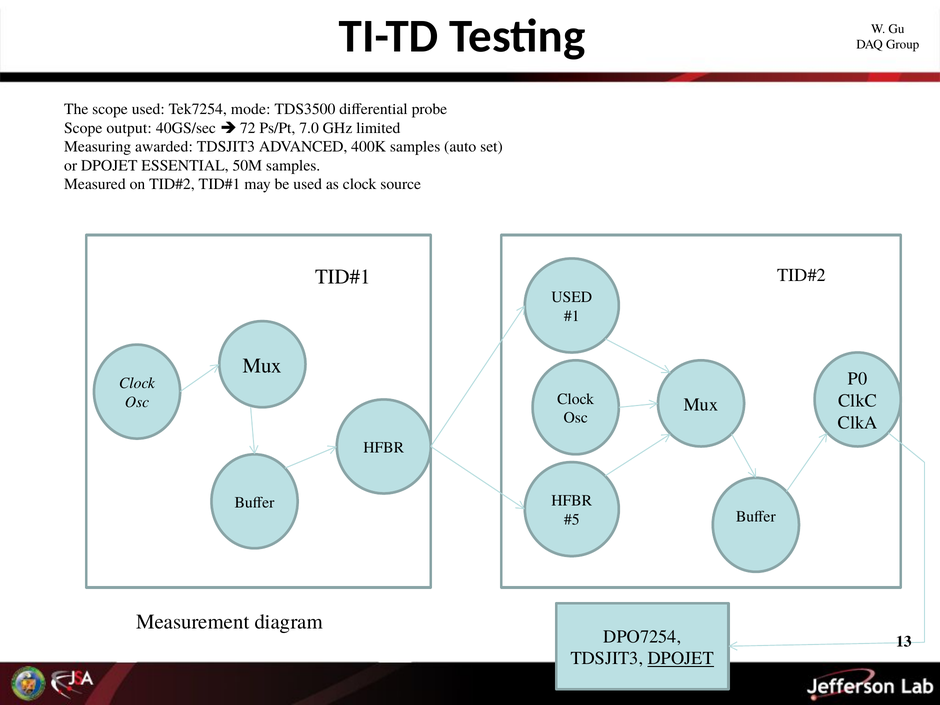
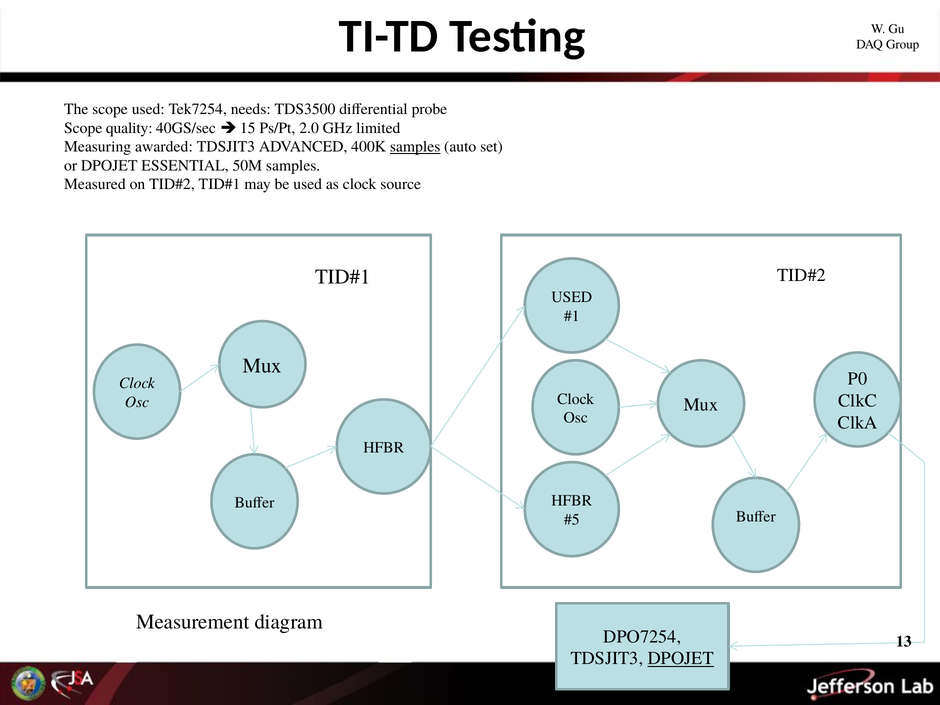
mode: mode -> needs (251, 109)
output: output -> quality (129, 128)
72: 72 -> 15 (248, 128)
7.0: 7.0 -> 2.0 (309, 128)
samples underline: none -> present (415, 147)
